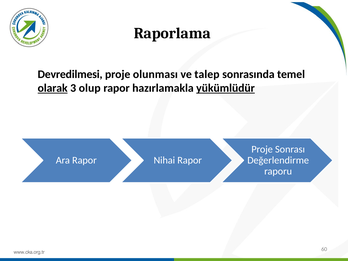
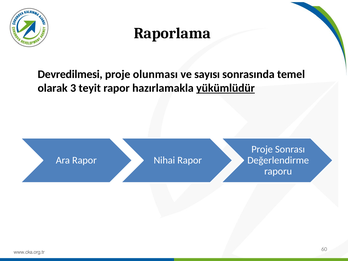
talep: talep -> sayısı (207, 74)
olarak underline: present -> none (53, 88)
olup: olup -> teyit (90, 88)
